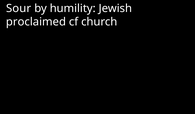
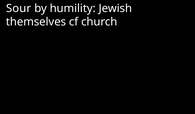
proclaimed: proclaimed -> themselves (36, 22)
